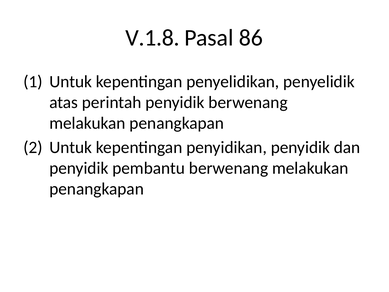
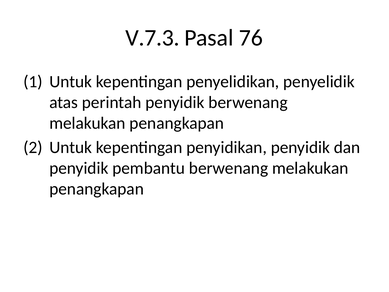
V.1.8: V.1.8 -> V.7.3 (152, 38)
86: 86 -> 76 (251, 38)
